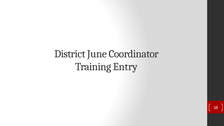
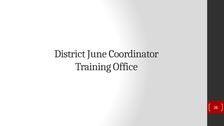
Entry: Entry -> Office (125, 67)
